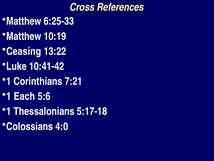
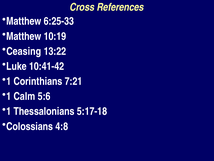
Each: Each -> Calm (24, 96)
4:0: 4:0 -> 4:8 (62, 126)
